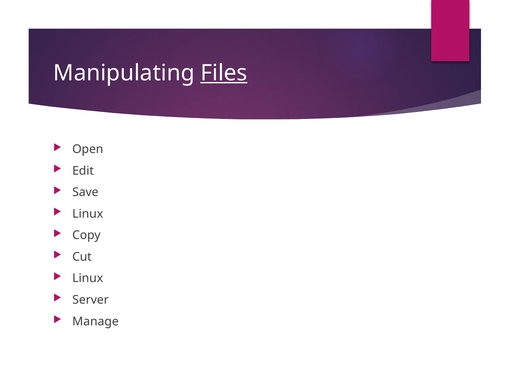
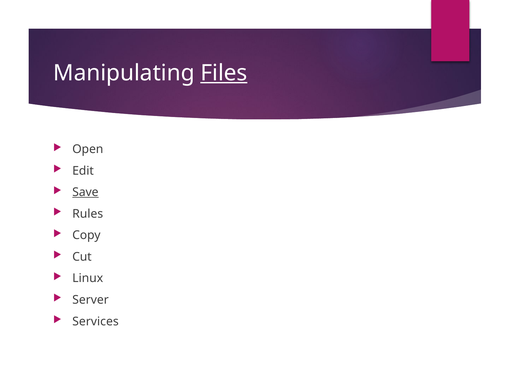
Save underline: none -> present (85, 192)
Linux: Linux -> Rules (88, 214)
Manage: Manage -> Services (96, 321)
